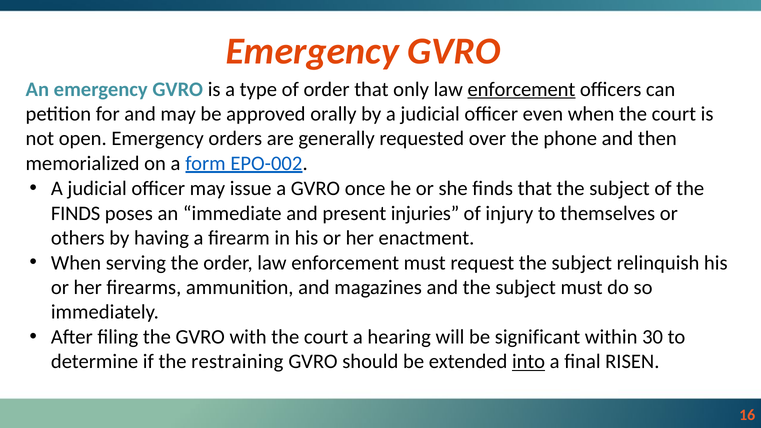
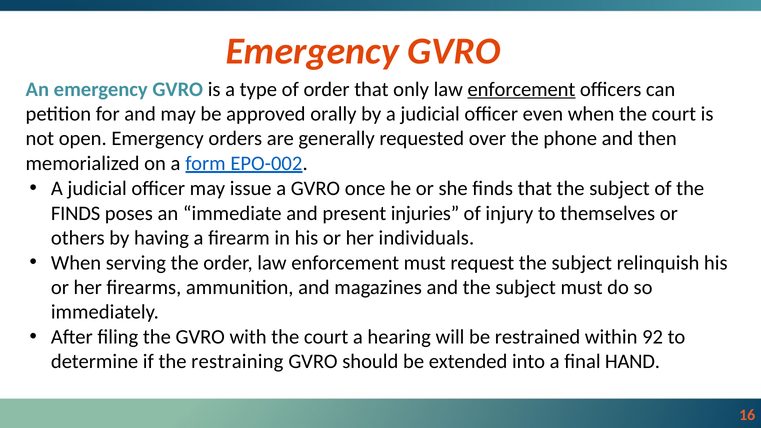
enactment: enactment -> individuals (426, 238)
significant: significant -> restrained (538, 337)
30: 30 -> 92 (653, 337)
into underline: present -> none (529, 362)
RISEN: RISEN -> HAND (632, 362)
